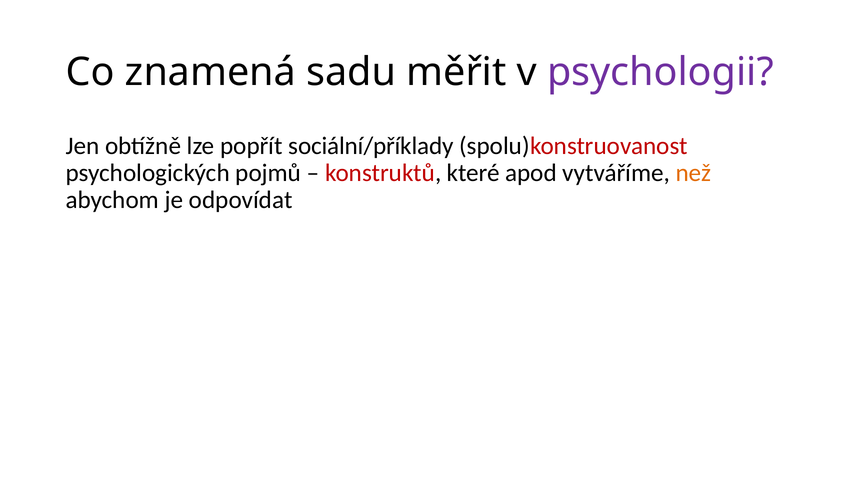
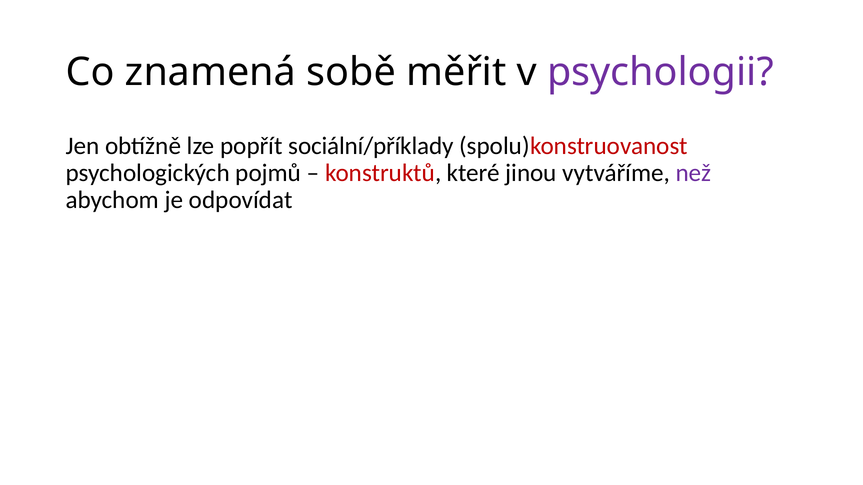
sadu: sadu -> sobě (351, 72)
apod: apod -> jinou (531, 173)
než colour: orange -> purple (693, 173)
